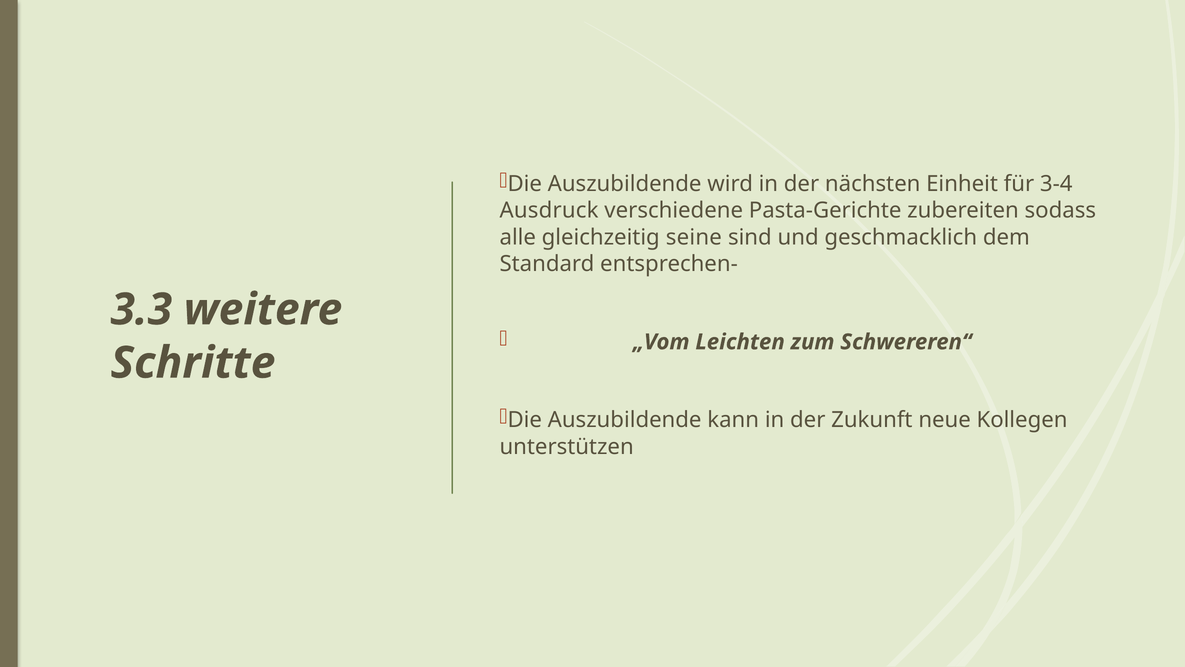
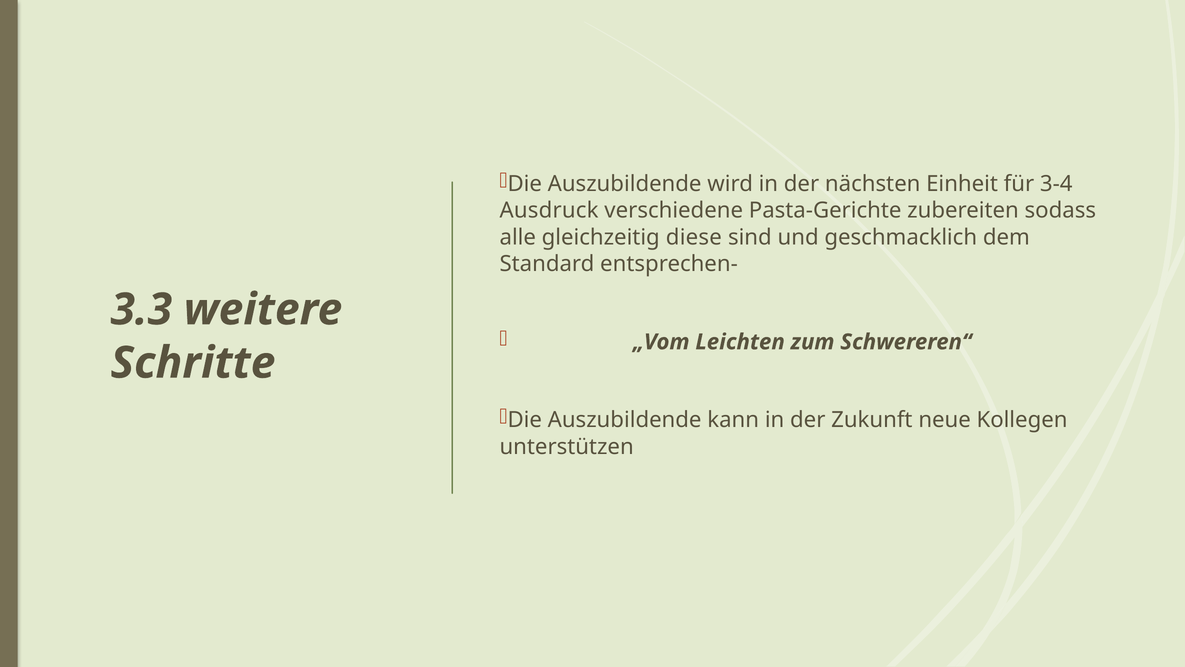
seine: seine -> diese (694, 237)
